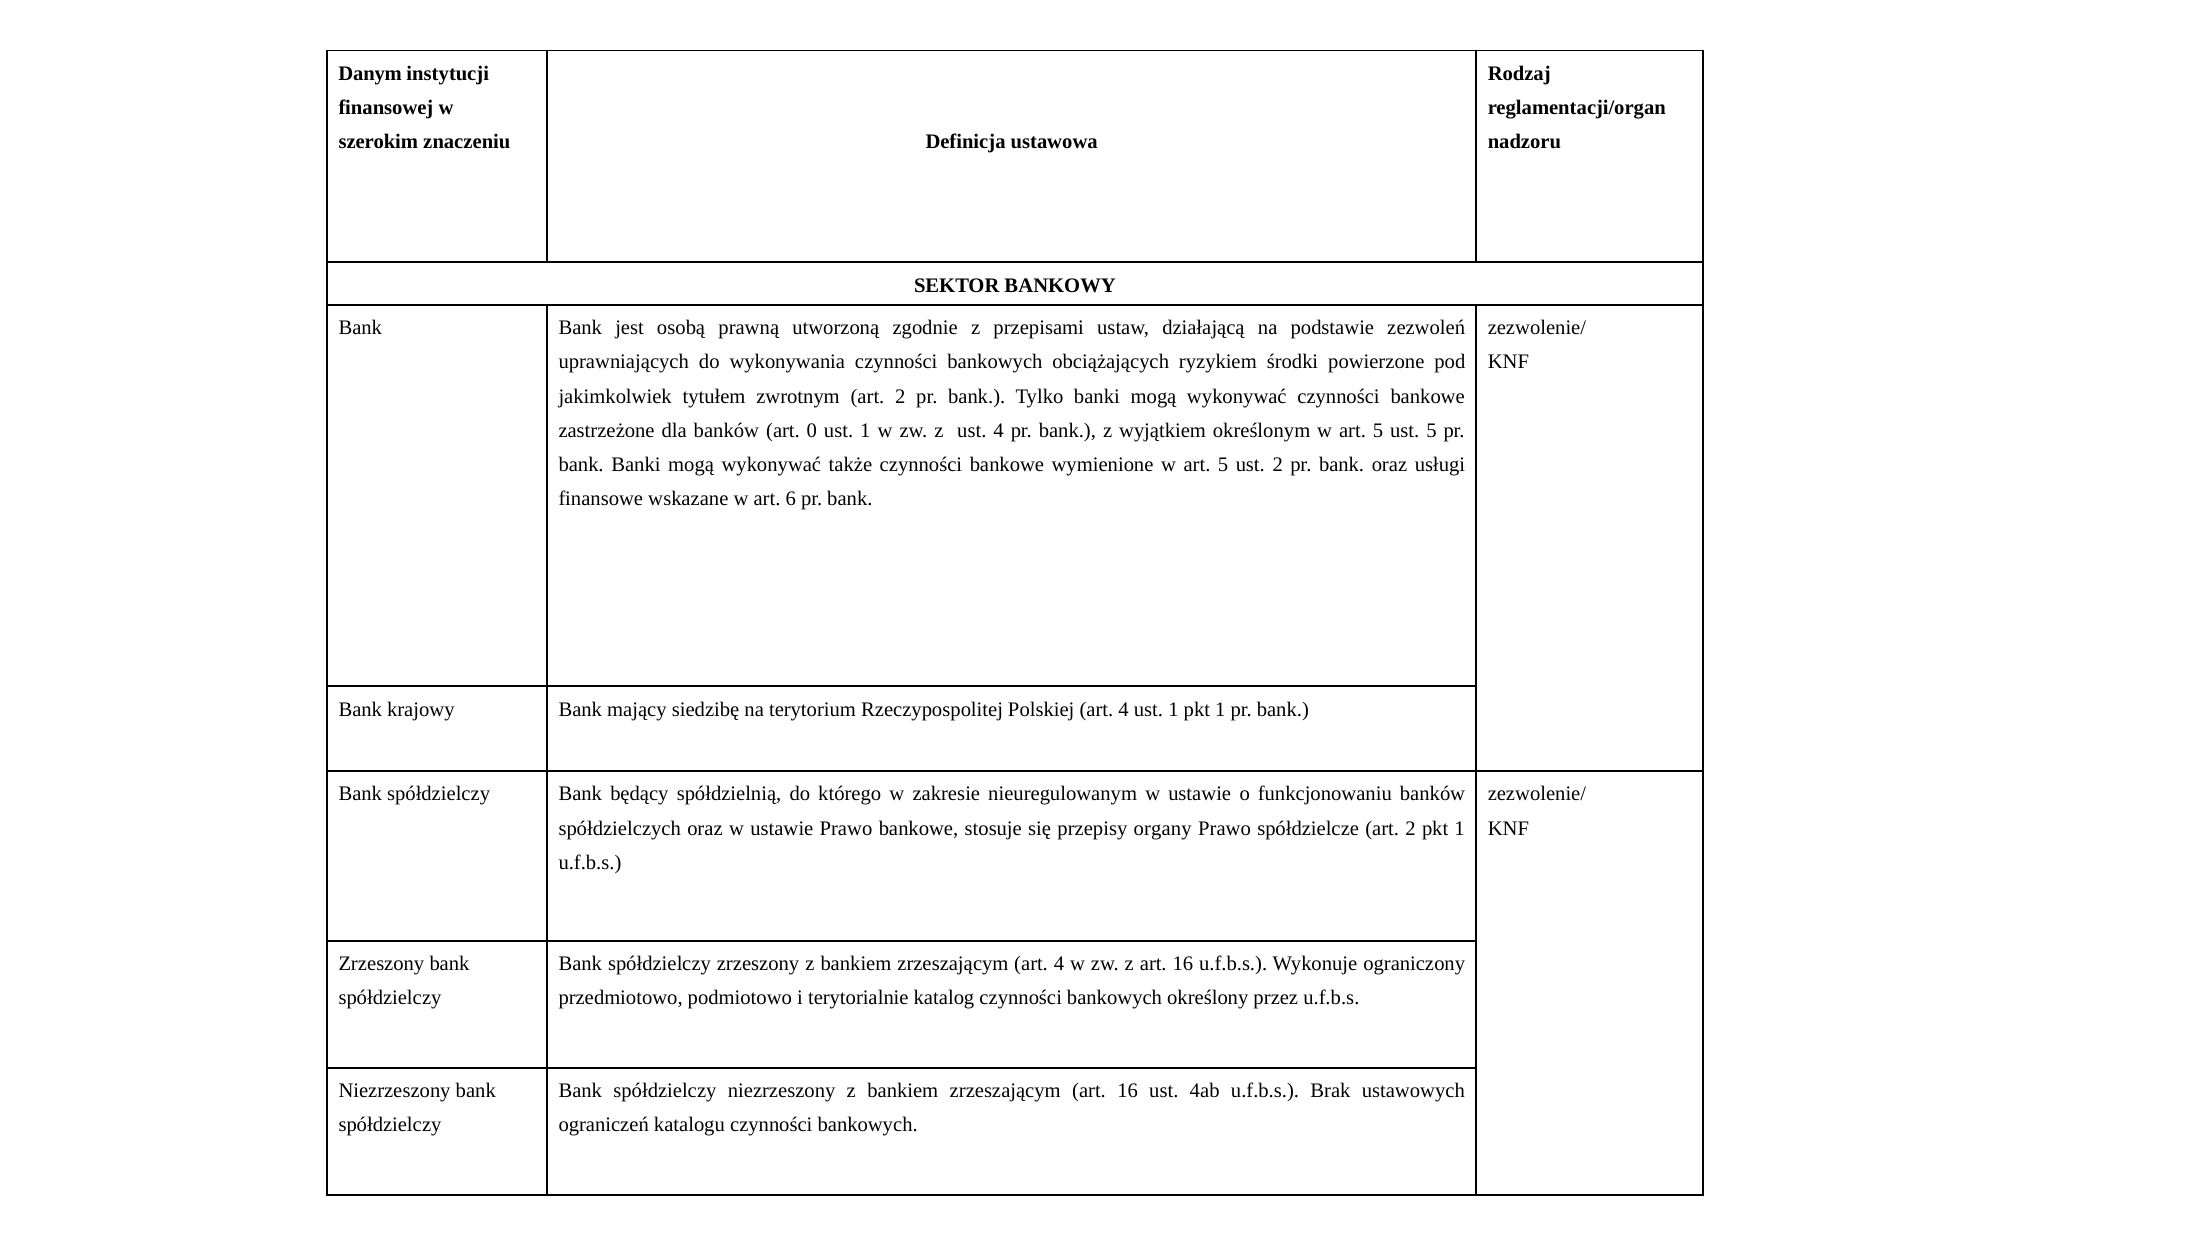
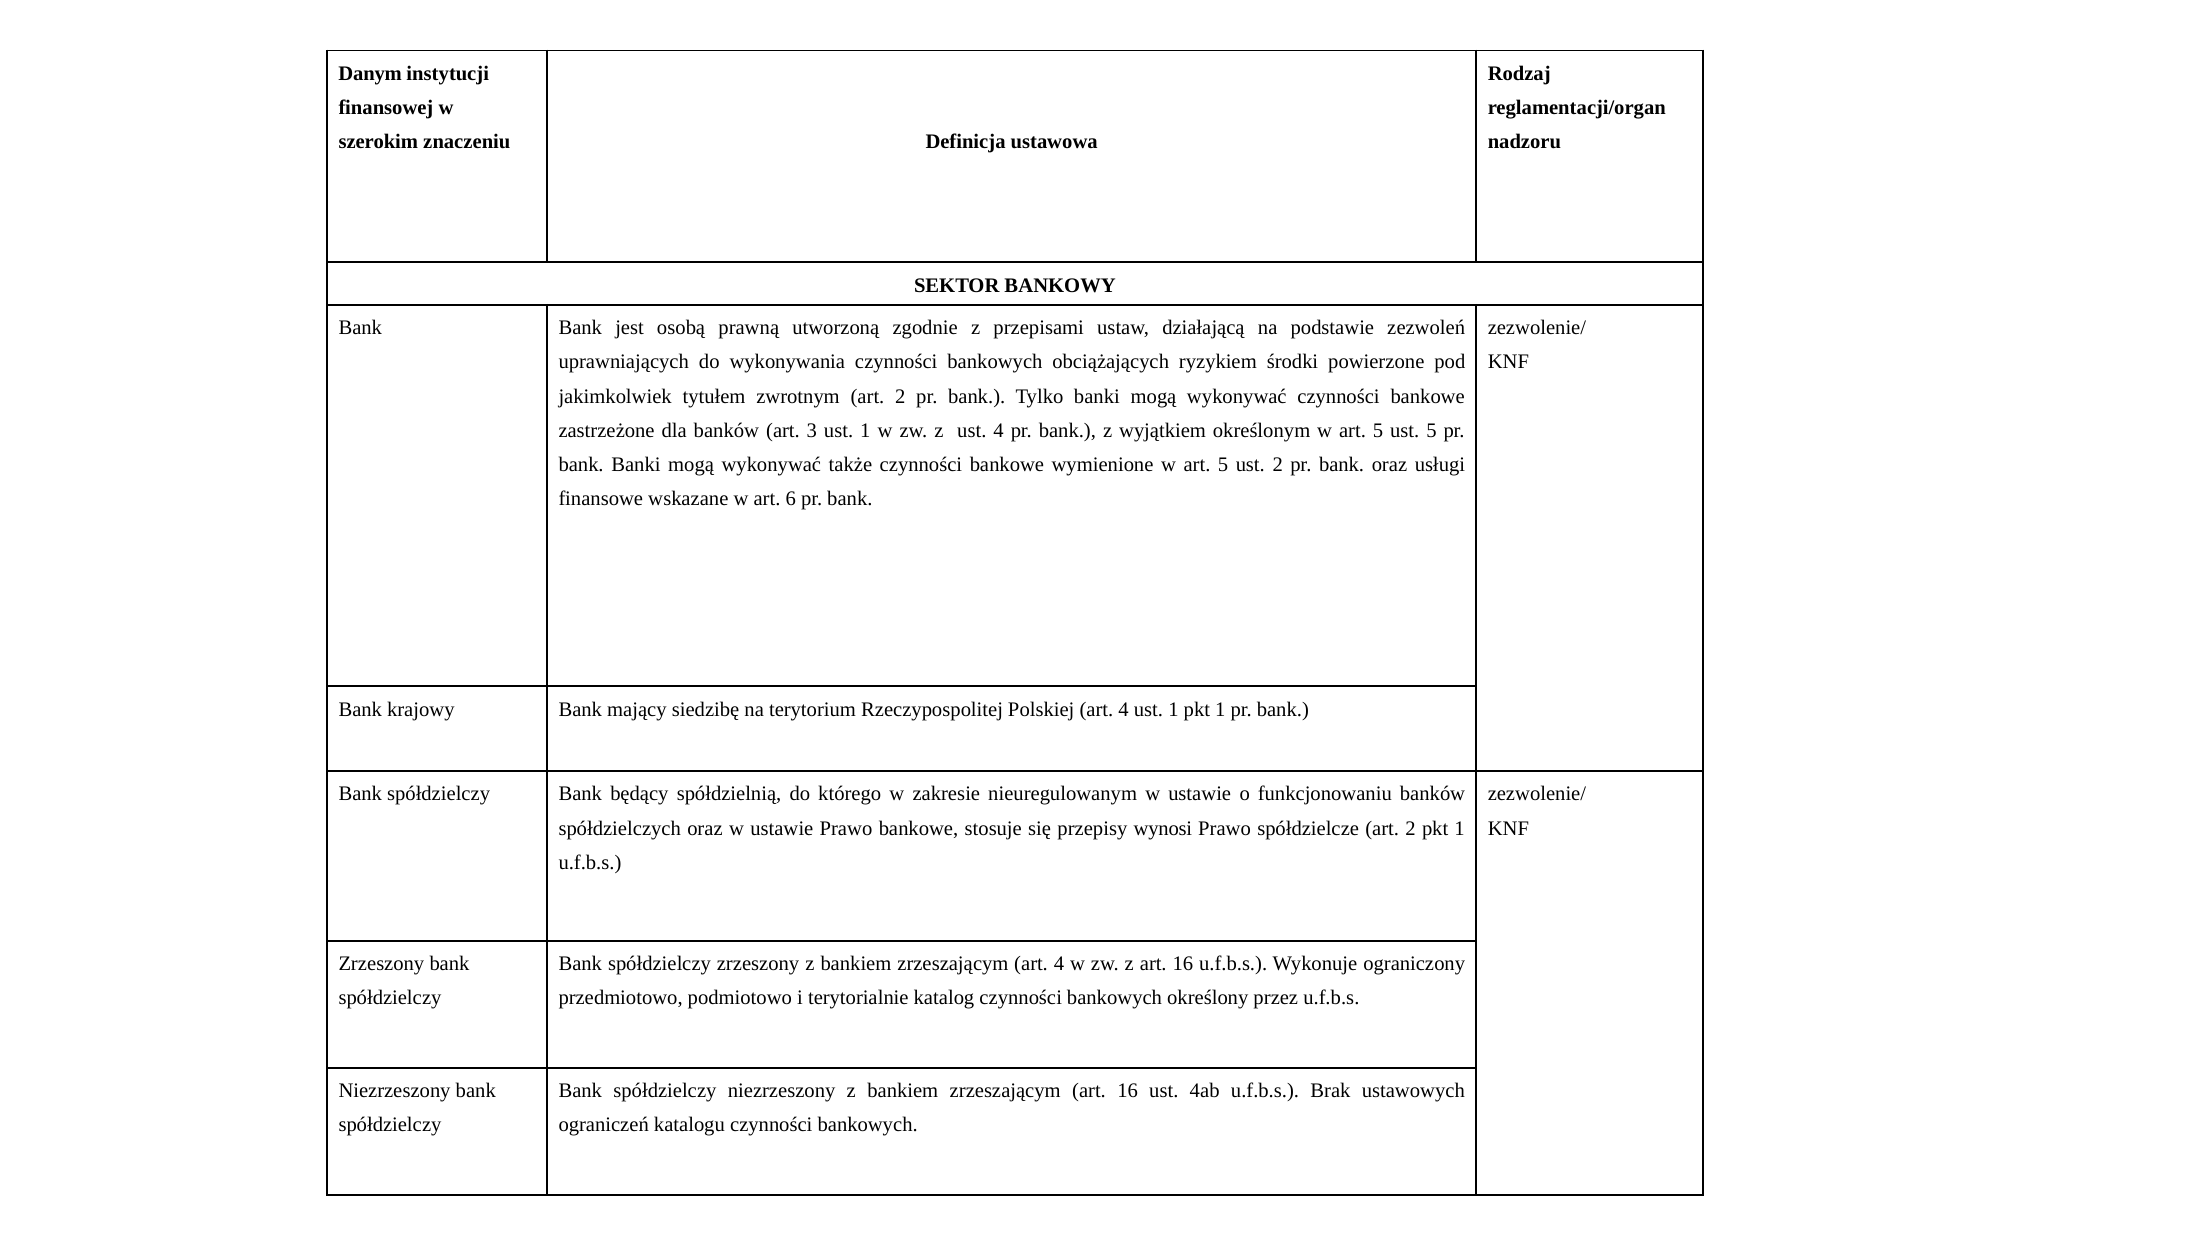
0: 0 -> 3 (812, 431)
organy: organy -> wynosi (1163, 828)
